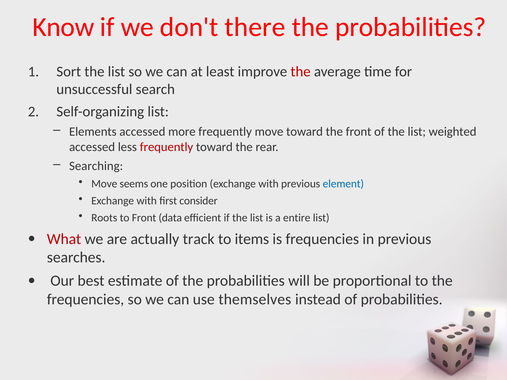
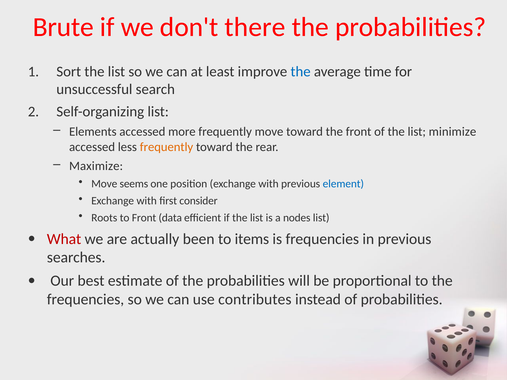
Know: Know -> Brute (63, 27)
the colour: red -> blue (301, 72)
weighted: weighted -> minimize (452, 132)
frequently colour: red -> orange (167, 147)
Searching: Searching -> Maximize (96, 166)
entire: entire -> nodes (297, 218)
track: track -> been (199, 239)
themselves: themselves -> contributes (255, 299)
